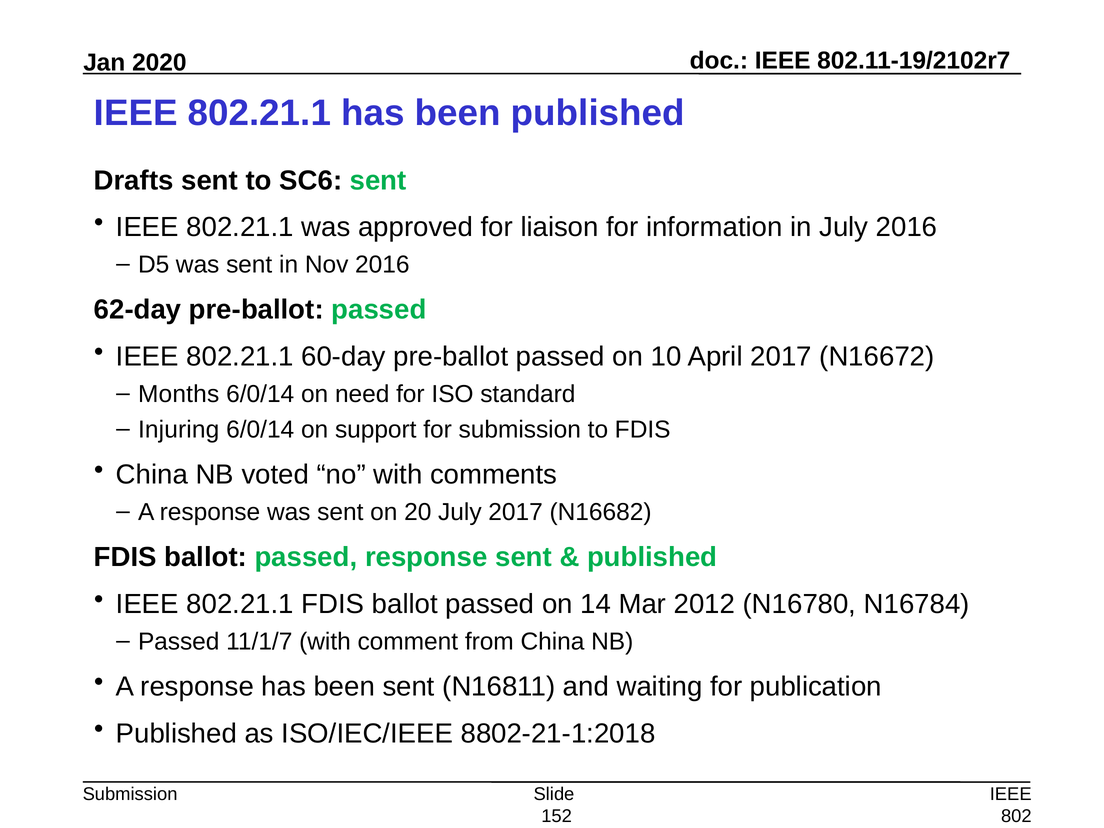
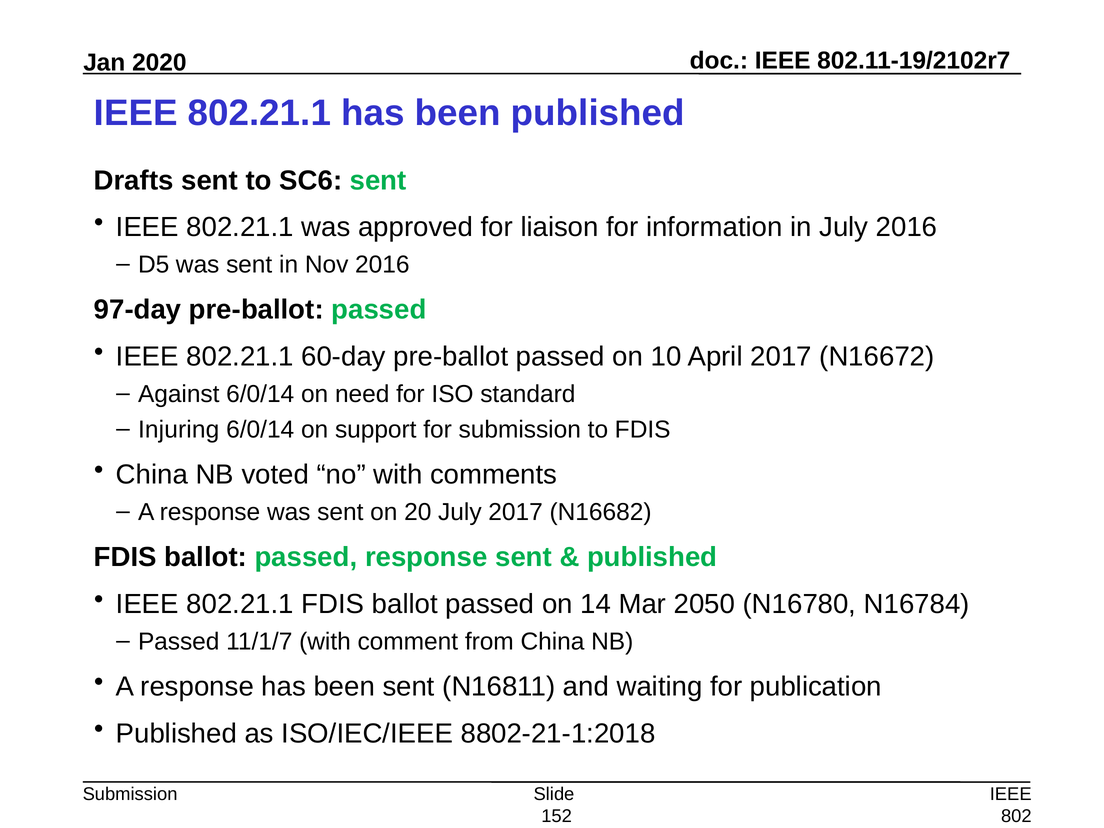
62-day: 62-day -> 97-day (138, 310)
Months: Months -> Against (179, 394)
2012: 2012 -> 2050 (704, 604)
